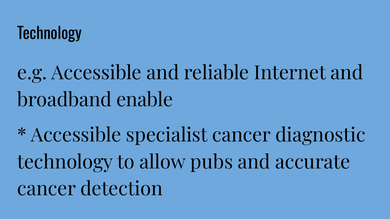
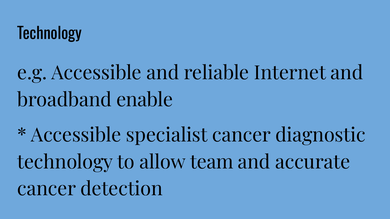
pubs: pubs -> team (212, 162)
